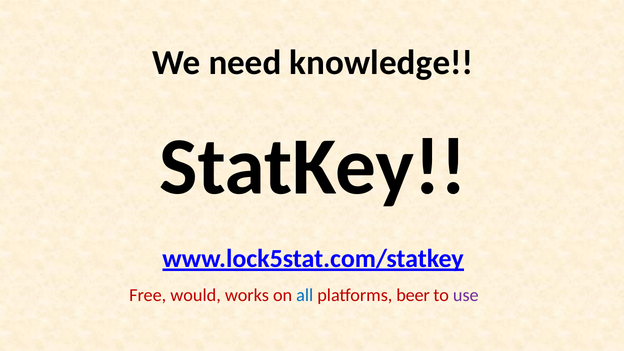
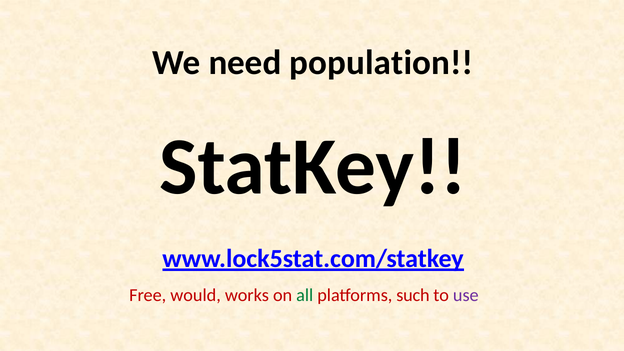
knowledge: knowledge -> population (381, 63)
all colour: blue -> green (305, 295)
beer: beer -> such (413, 295)
